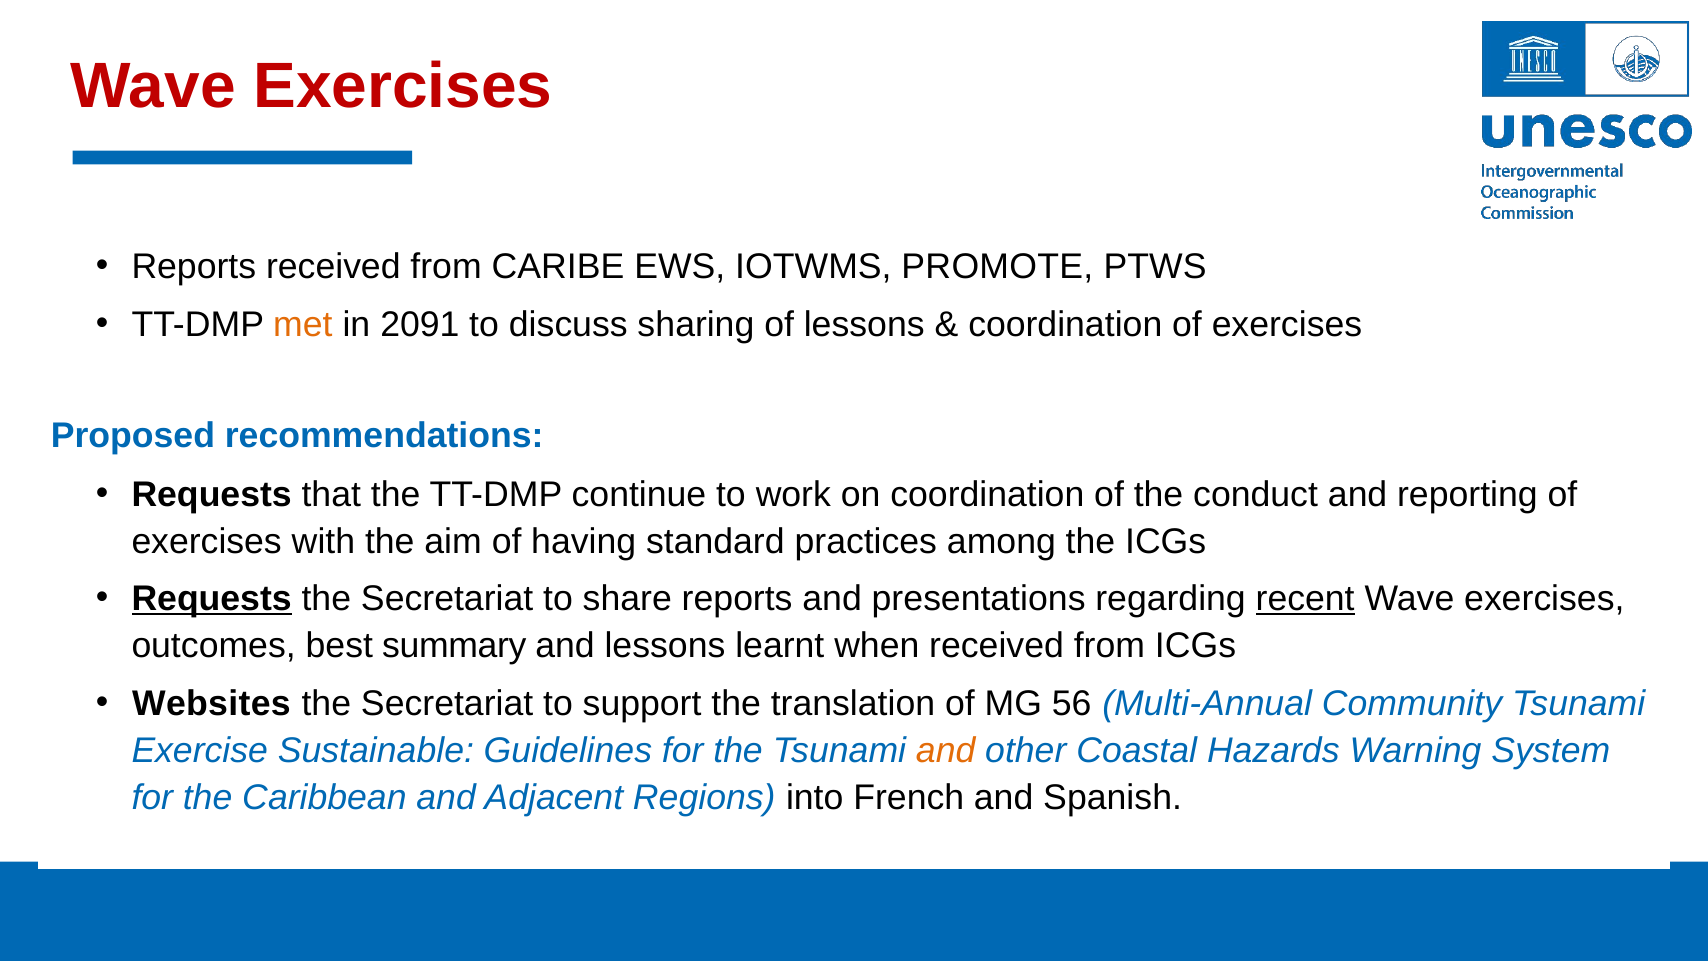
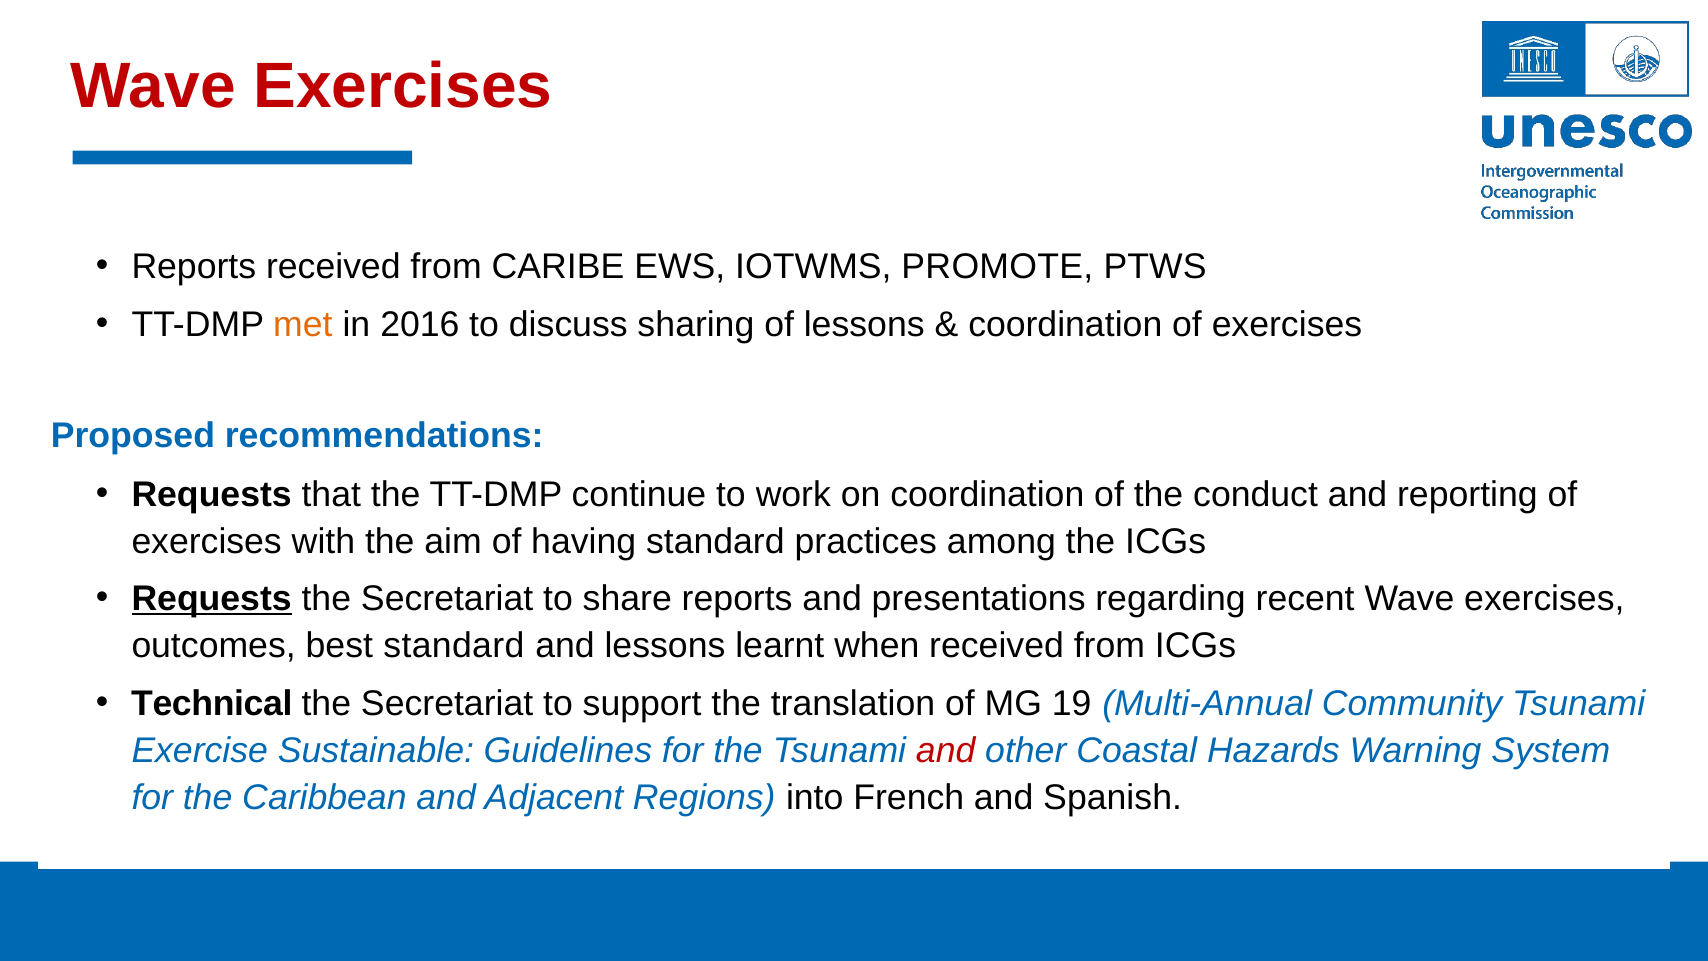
2091: 2091 -> 2016 (420, 325)
recent underline: present -> none (1305, 599)
best summary: summary -> standard (454, 646)
Websites: Websites -> Technical (212, 703)
56: 56 -> 19 (1072, 703)
and colour: orange -> red (946, 750)
